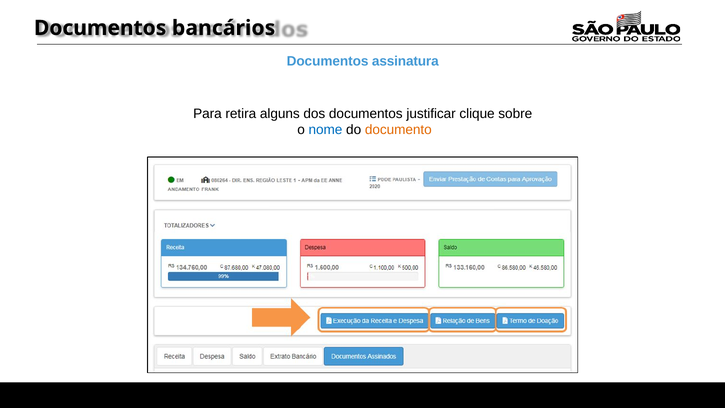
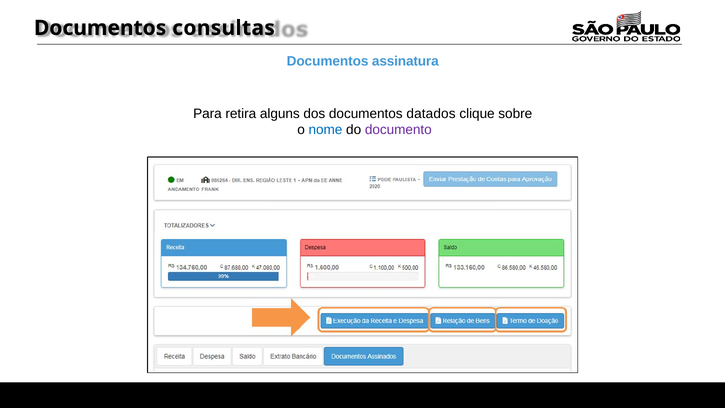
bancários: bancários -> consultas (224, 28)
justificar: justificar -> datados (431, 114)
documento colour: orange -> purple (398, 130)
